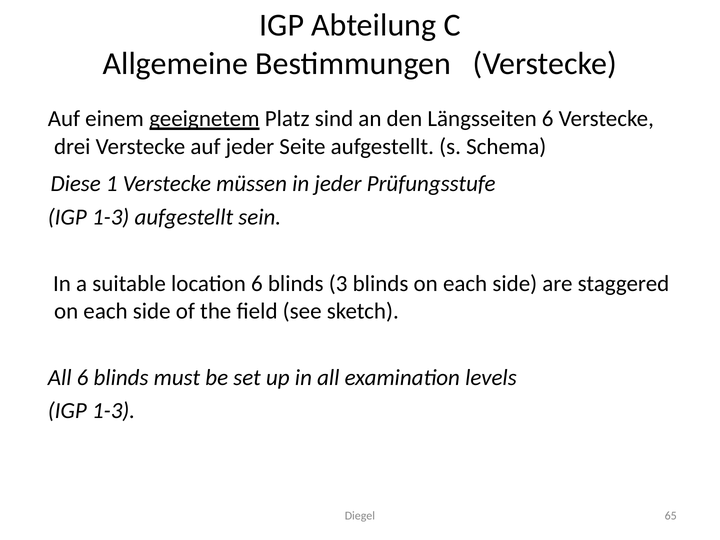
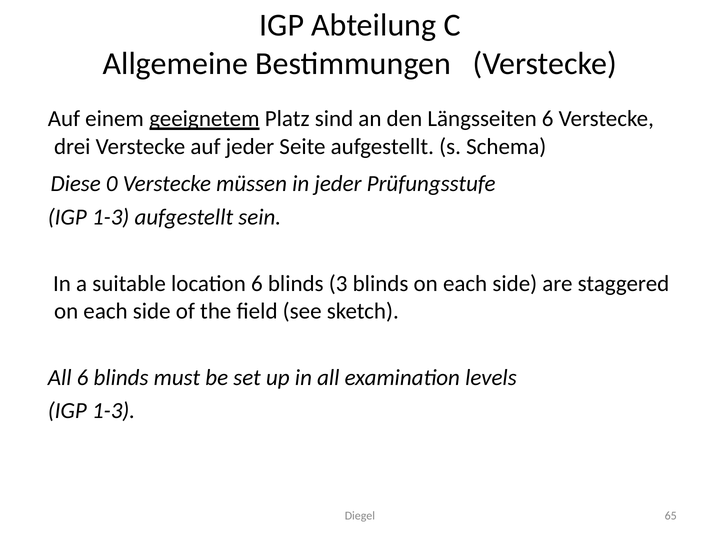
1: 1 -> 0 (112, 183)
